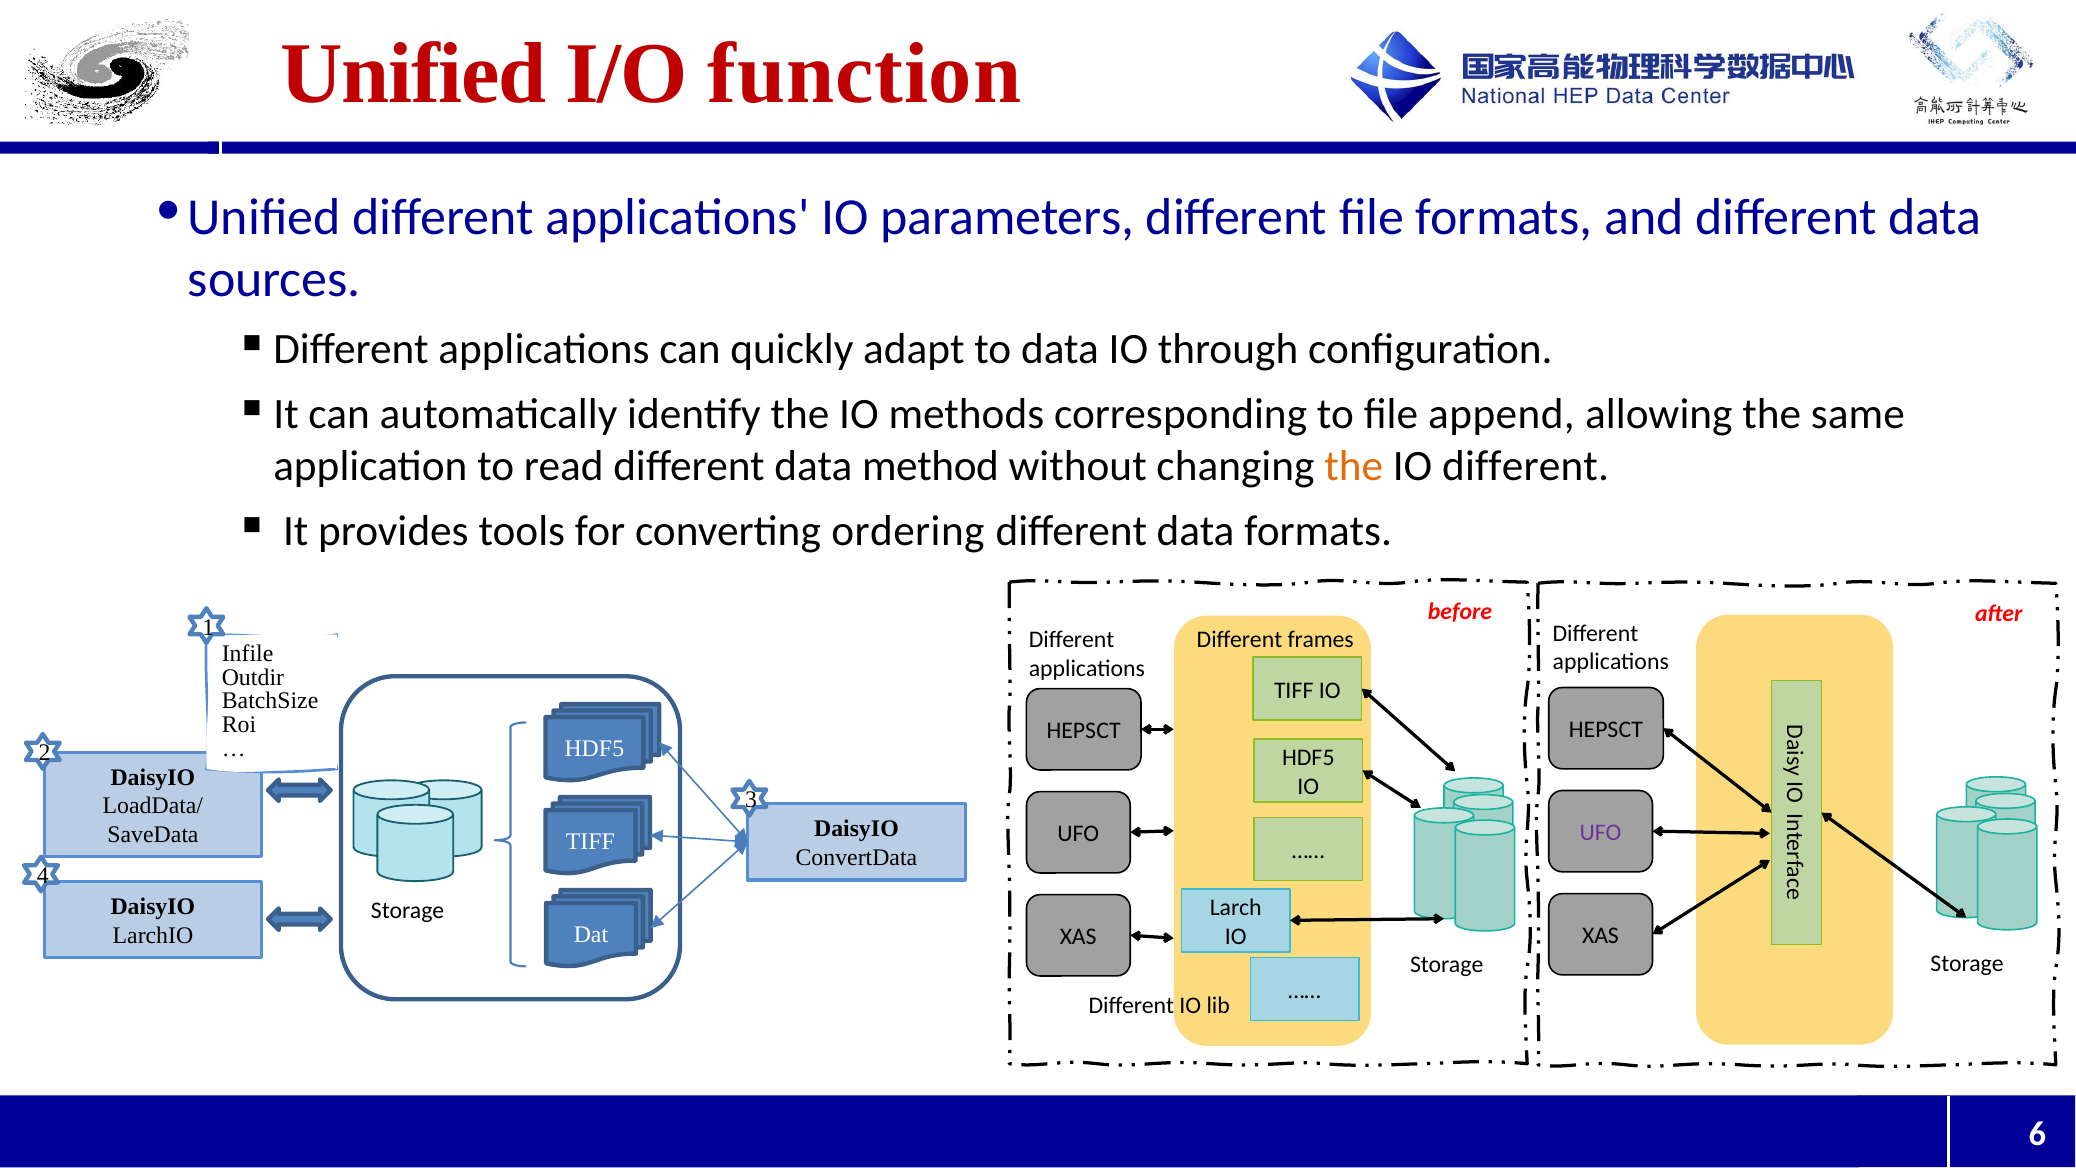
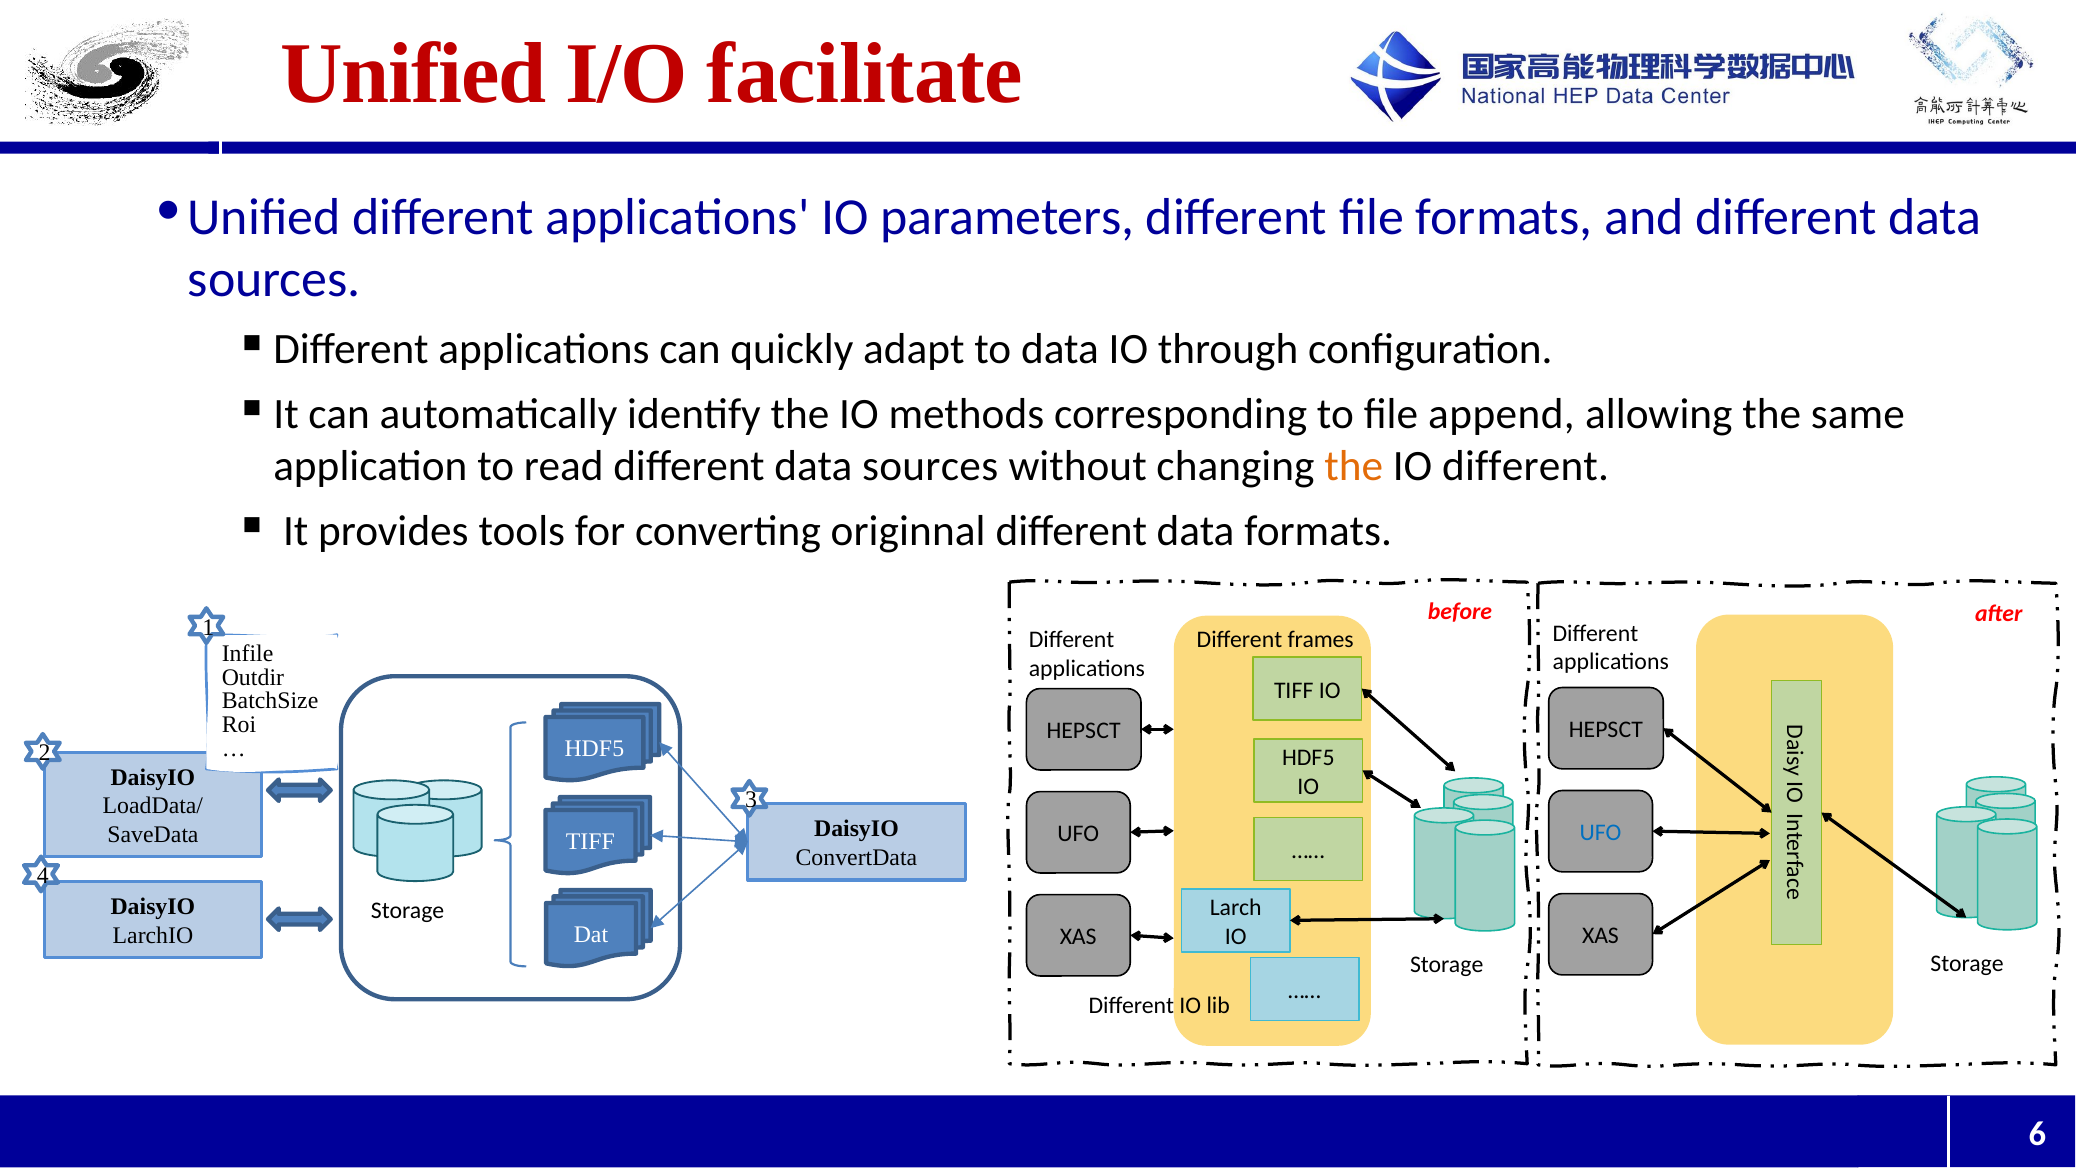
function: function -> facilitate (865, 74)
read different data method: method -> sources (930, 466)
ordering: ordering -> originnal (908, 531)
UFO colour: purple -> blue (1601, 833)
